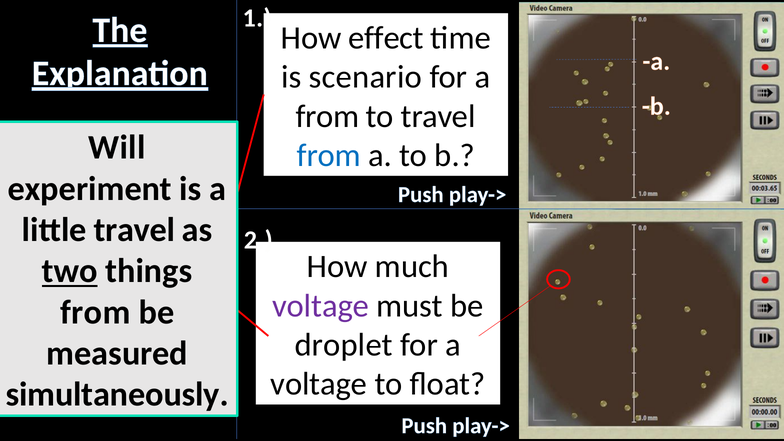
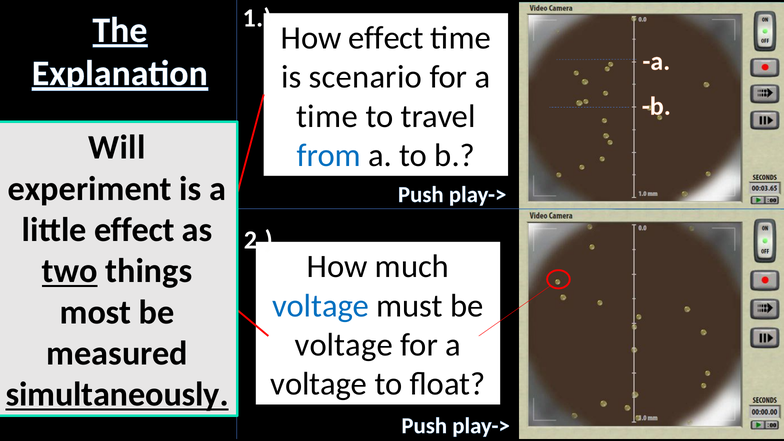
from: from -> time (327, 116)
little travel: travel -> effect (134, 230)
voltage colour: purple -> blue (321, 306)
from: from -> most (96, 312)
droplet: droplet -> voltage (344, 345)
simultaneously underline: none -> present (117, 395)
